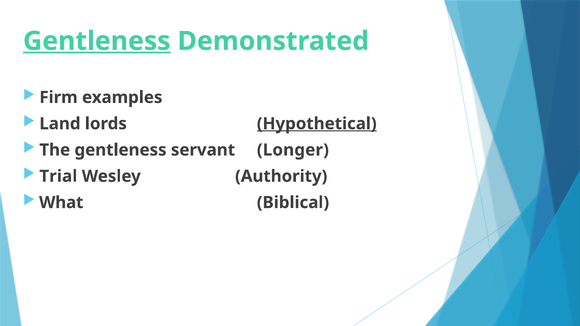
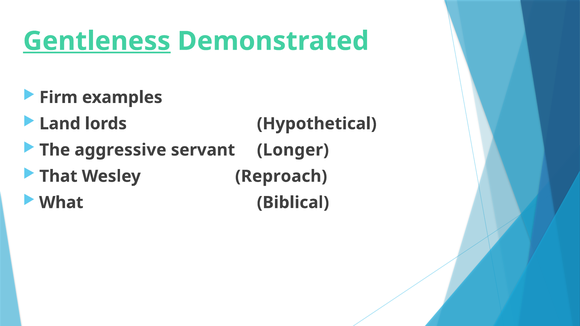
Hypothetical underline: present -> none (317, 124)
The gentleness: gentleness -> aggressive (120, 150)
Trial: Trial -> That (58, 176)
Authority: Authority -> Reproach (281, 176)
